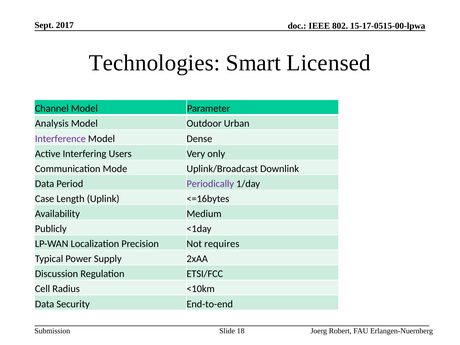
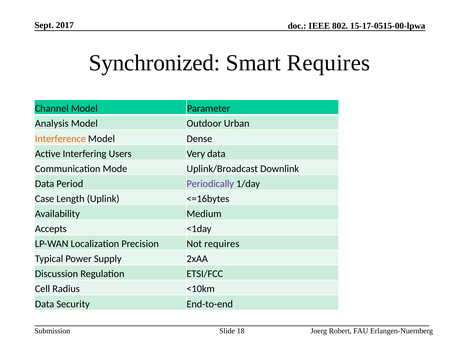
Technologies: Technologies -> Synchronized (155, 63)
Smart Licensed: Licensed -> Requires (329, 63)
Interference colour: purple -> orange (60, 139)
Very only: only -> data (216, 154)
Publicly: Publicly -> Accepts (51, 229)
